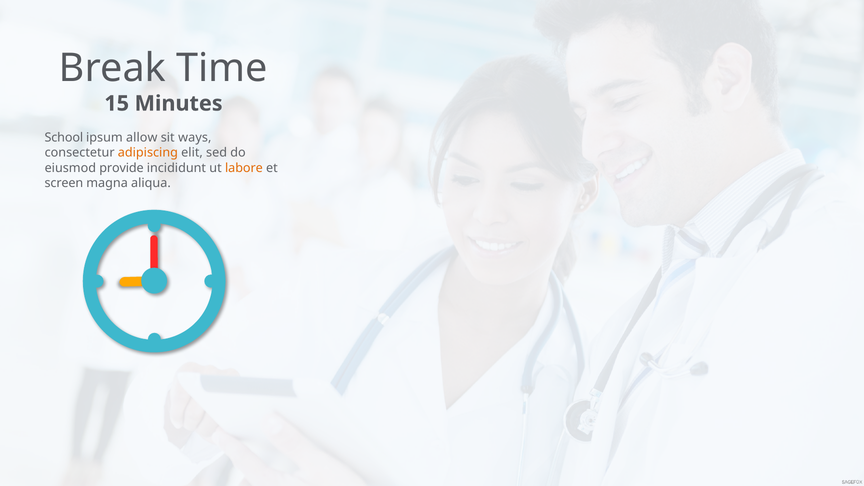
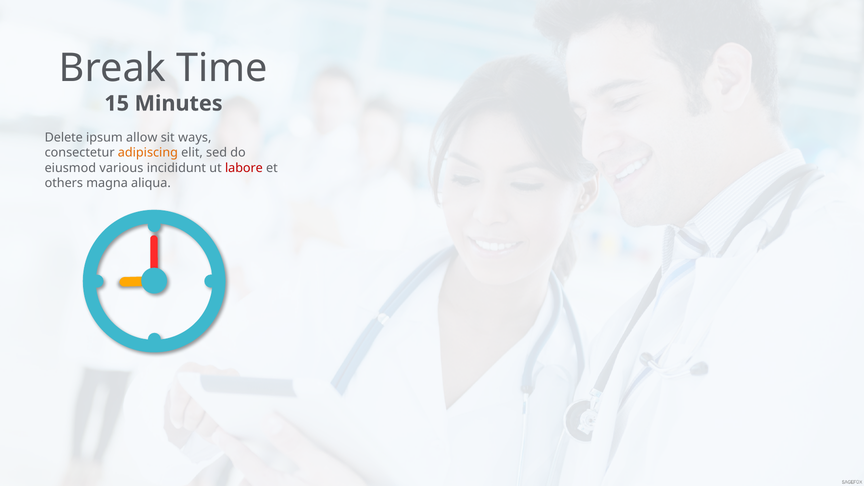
School: School -> Delete (64, 138)
provide: provide -> various (121, 168)
labore colour: orange -> red (244, 168)
screen: screen -> others (64, 183)
